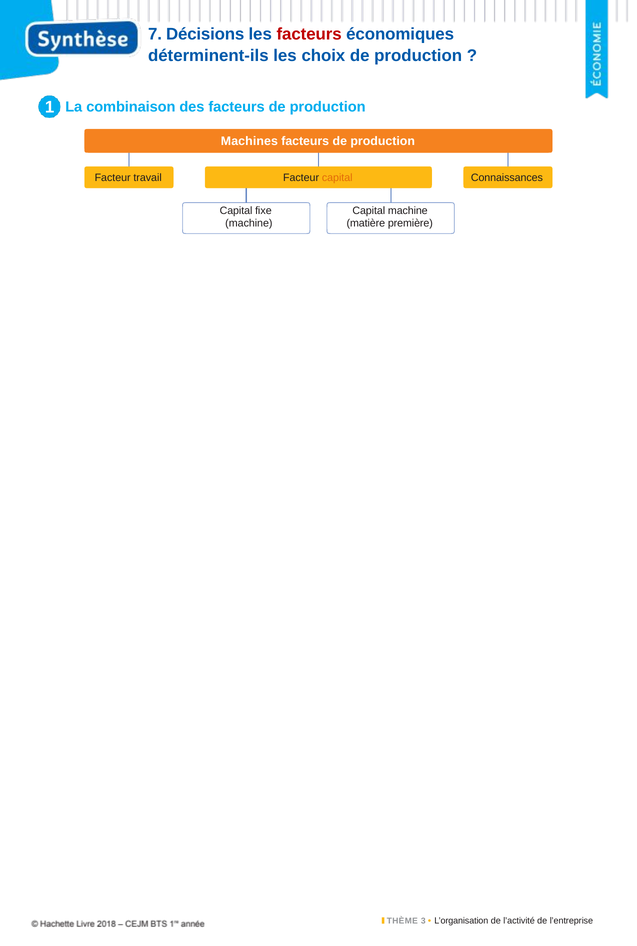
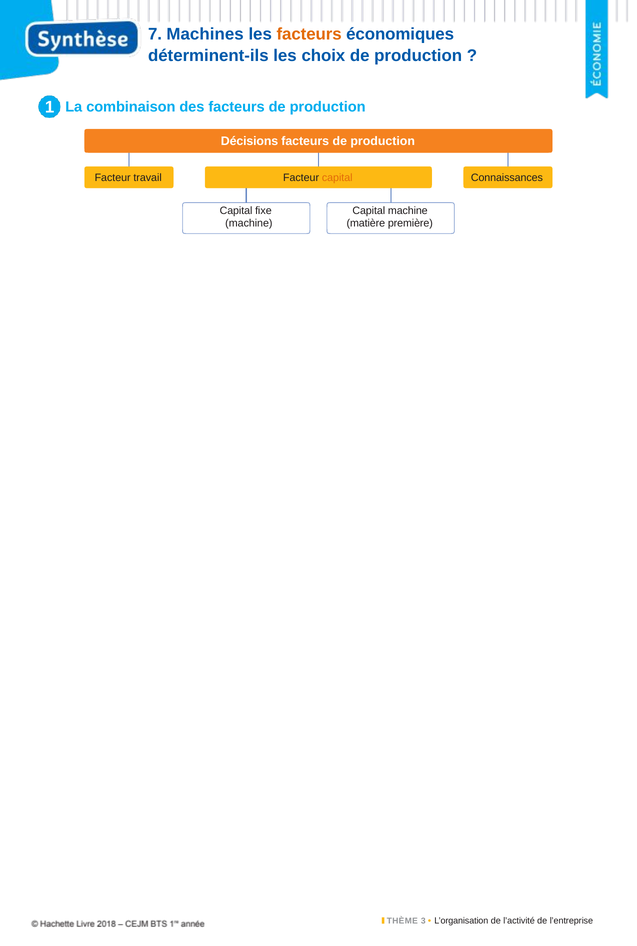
Décisions: Décisions -> Machines (205, 34)
facteurs colour: red -> orange (309, 34)
Machines: Machines -> Décisions (250, 141)
